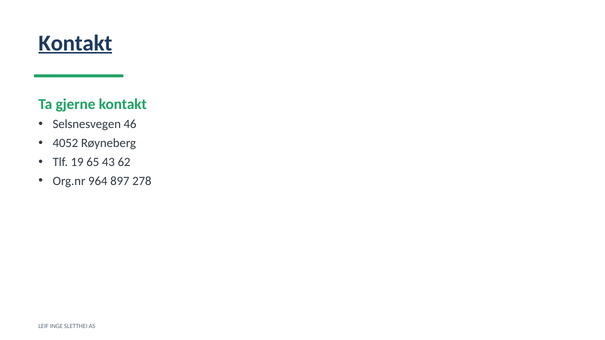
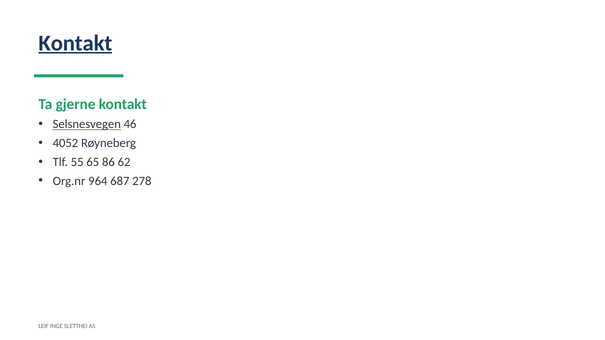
Selsnesvegen underline: none -> present (87, 124)
19: 19 -> 55 (77, 162)
43: 43 -> 86 (108, 162)
897: 897 -> 687 (120, 181)
